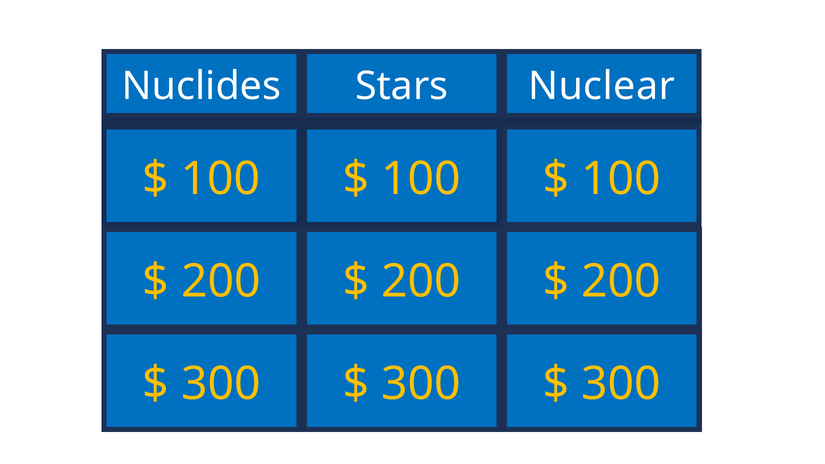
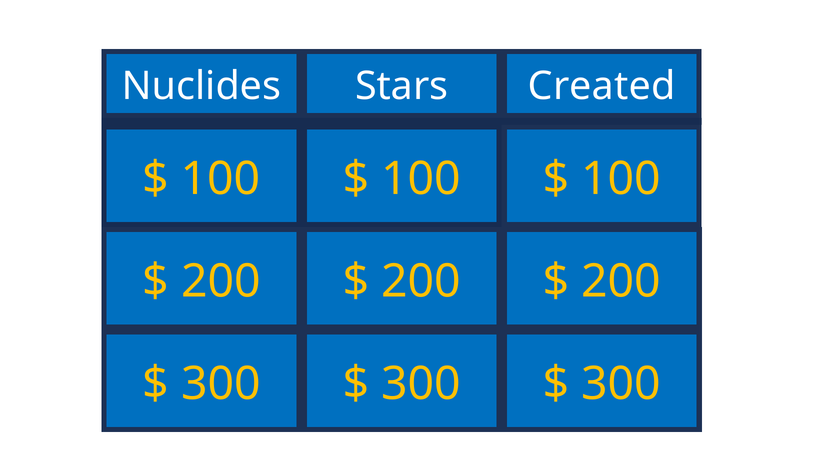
Stars Nuclear: Nuclear -> Created (602, 86)
